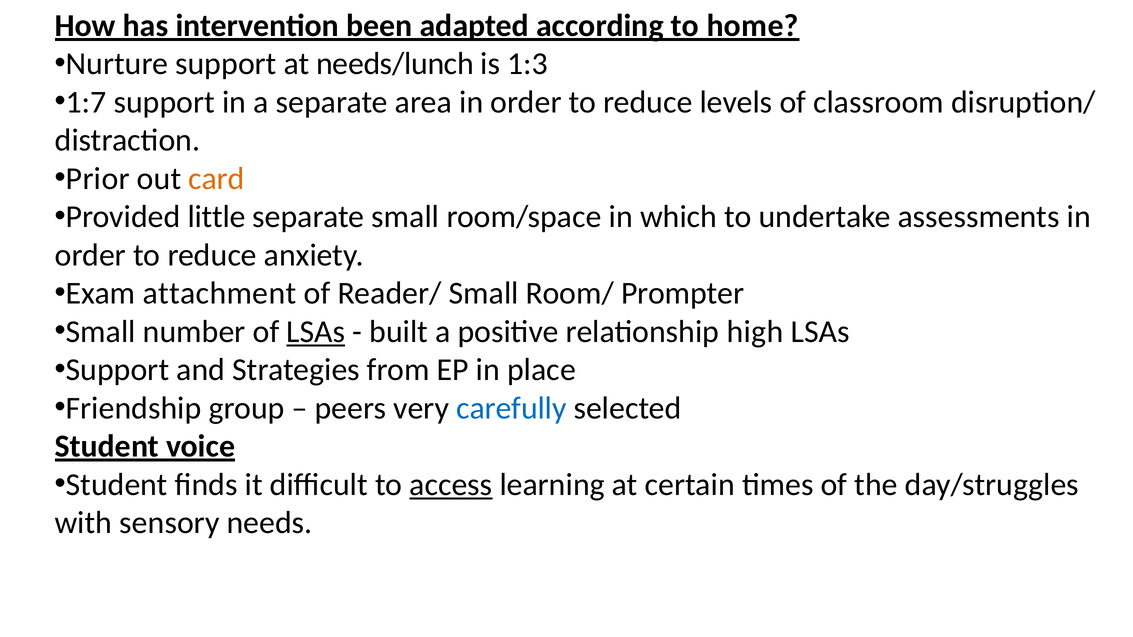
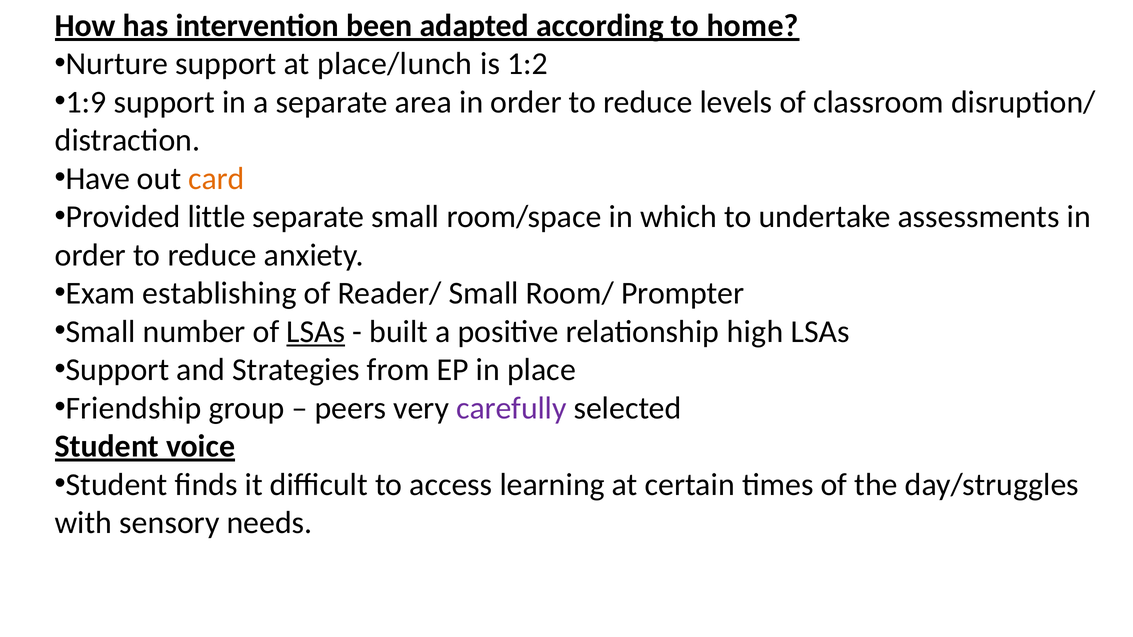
needs/lunch: needs/lunch -> place/lunch (395, 64)
1:3: 1:3 -> 1:2 (528, 64)
1:7: 1:7 -> 1:9 (86, 102)
Prior: Prior -> Have (98, 179)
attachment: attachment -> establishing (220, 294)
carefully colour: blue -> purple (511, 408)
access underline: present -> none (451, 485)
